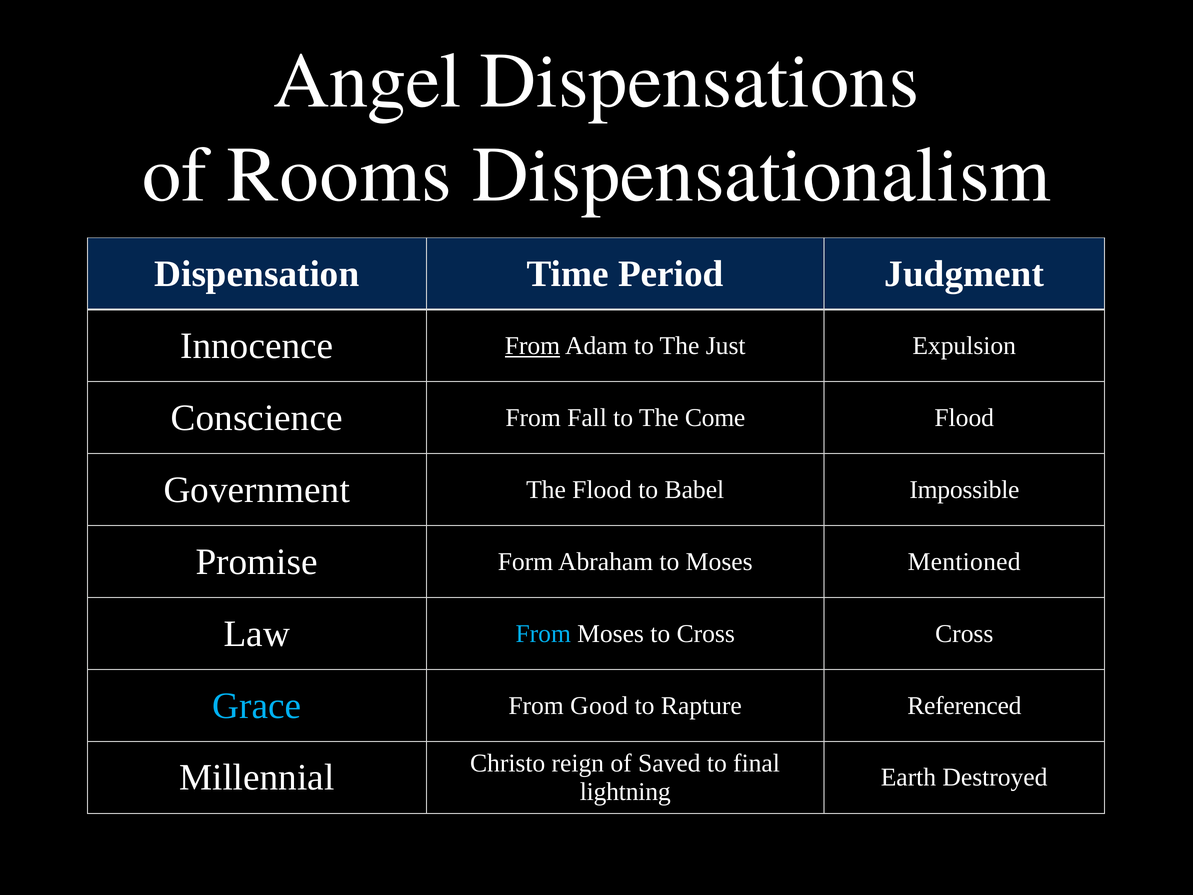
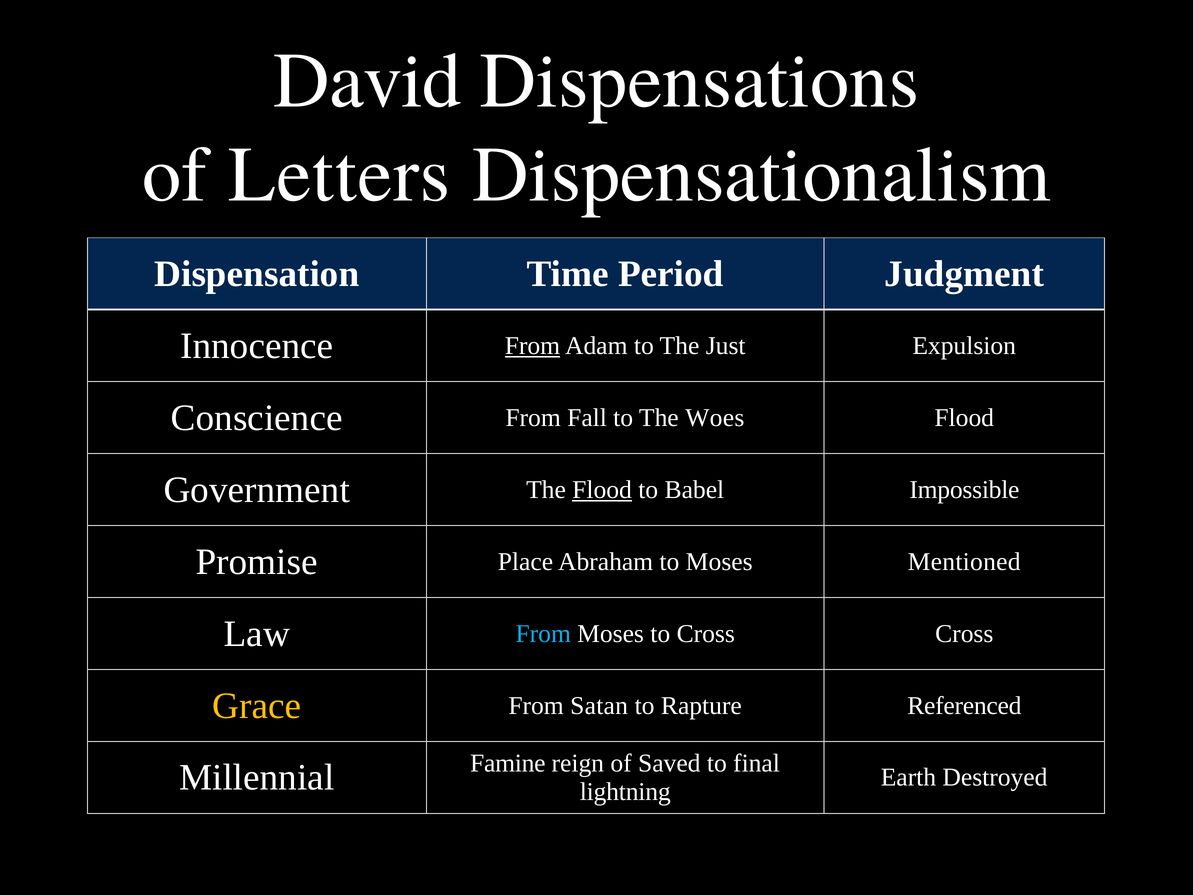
Angel: Angel -> David (367, 81)
Rooms: Rooms -> Letters (339, 175)
Come: Come -> Woes (715, 418)
Flood underline: none -> present (602, 490)
Form: Form -> Place (525, 561)
Grace colour: light blue -> yellow (257, 705)
Good: Good -> Satan (599, 705)
Christo: Christo -> Famine (508, 763)
